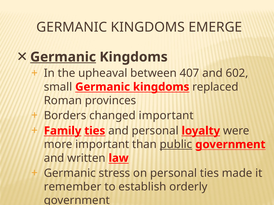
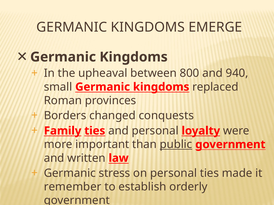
Germanic underline: present -> none (63, 57)
407: 407 -> 800 (190, 73)
602: 602 -> 940 (237, 73)
changed important: important -> conquests (166, 116)
